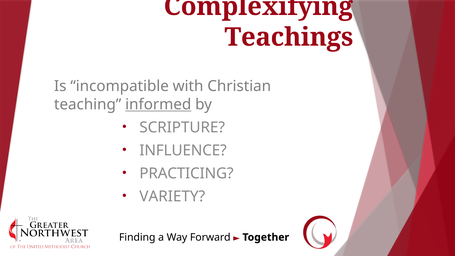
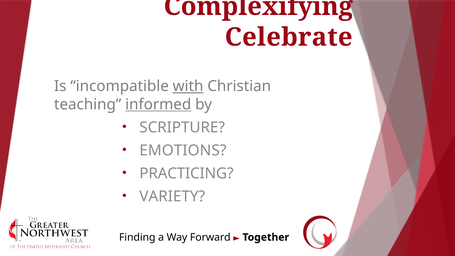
Teachings: Teachings -> Celebrate (289, 37)
with underline: none -> present (188, 86)
INFLUENCE: INFLUENCE -> EMOTIONS (183, 150)
